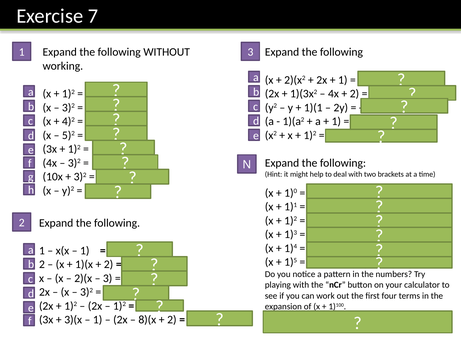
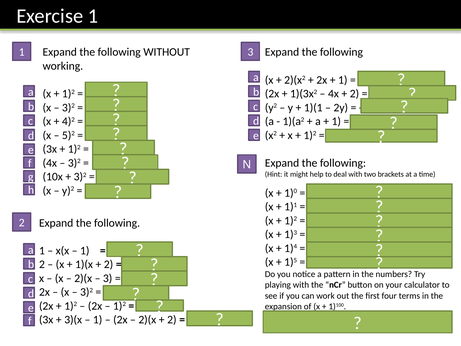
Exercise 7: 7 -> 1 (93, 16)
8)(x: 8)(x -> 2)(x (147, 320)
